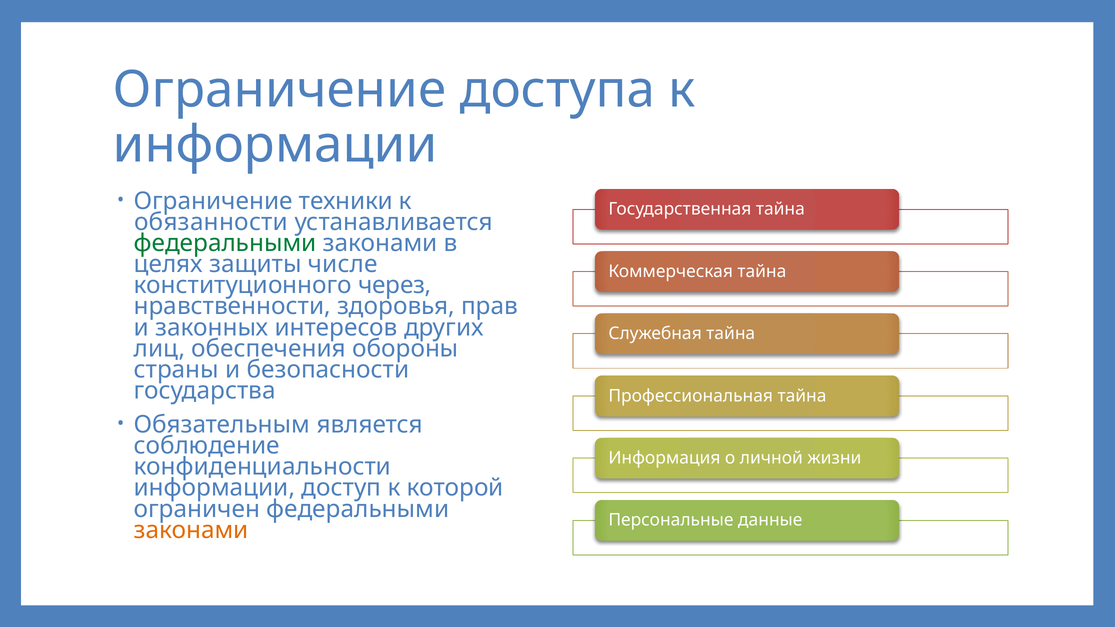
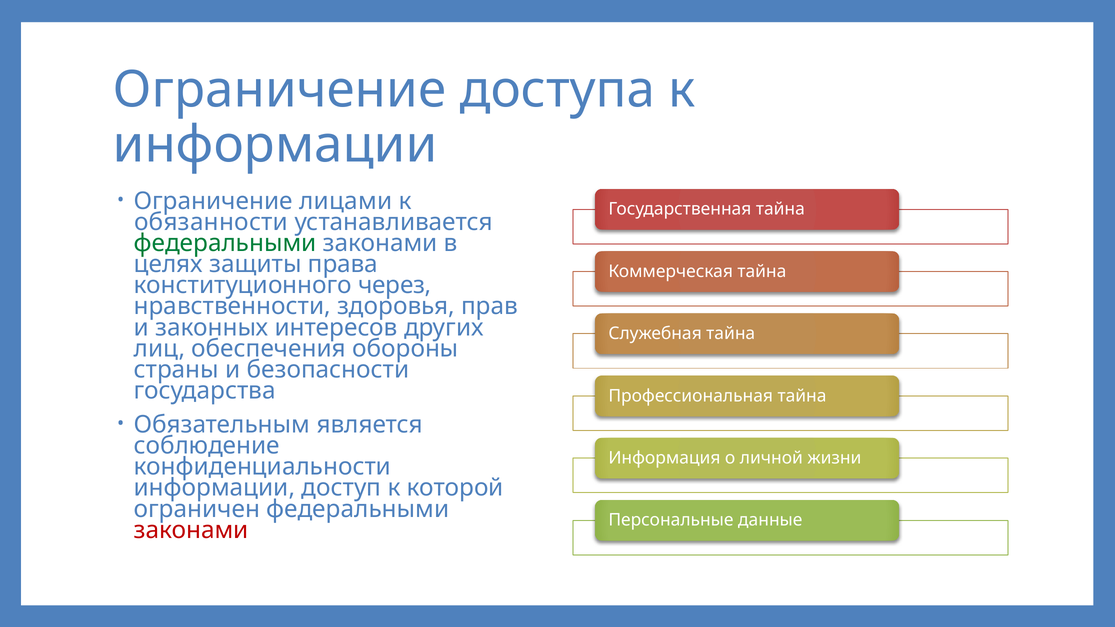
техники: техники -> лицами (346, 201)
числе: числе -> права (343, 264)
законами colour: orange -> red (191, 530)
